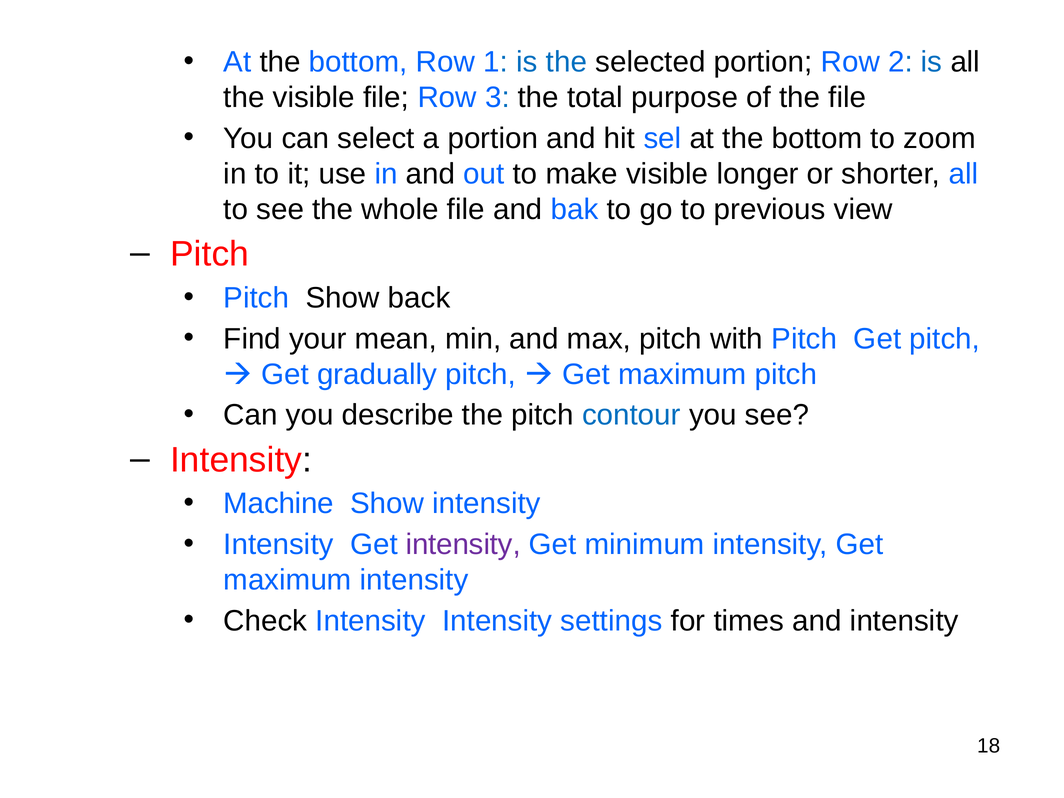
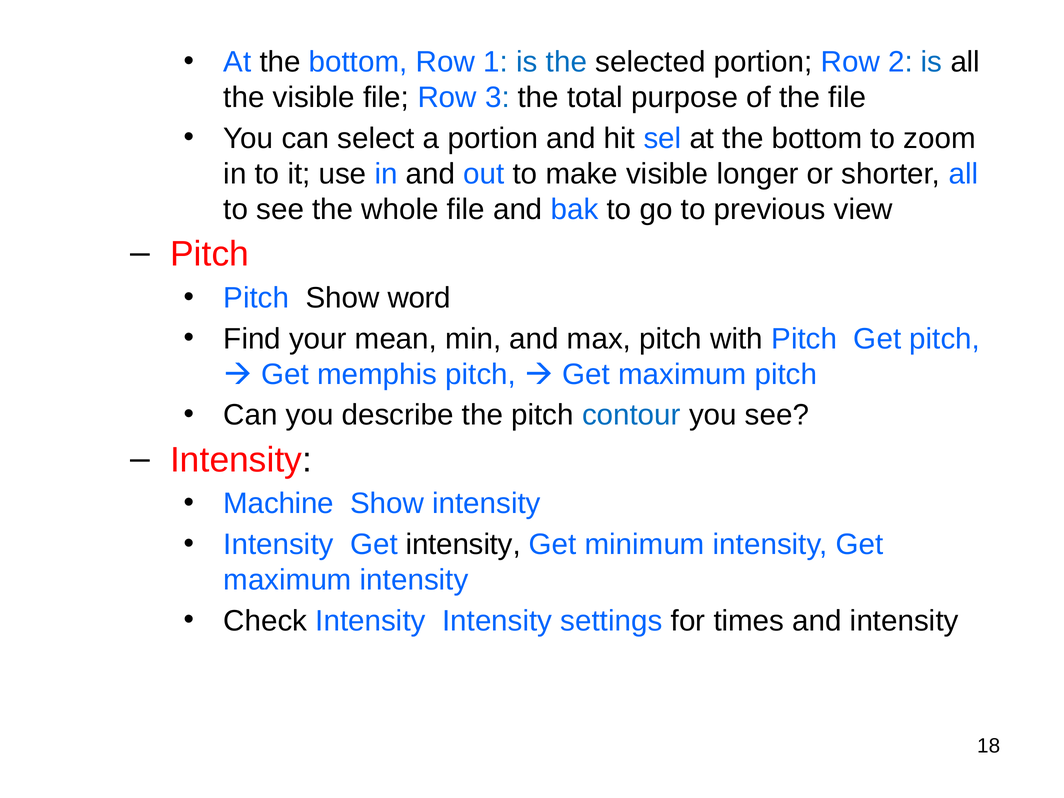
back: back -> word (419, 298)
gradually: gradually -> memphis (377, 374)
intensity colour: purple -> black (463, 545)
